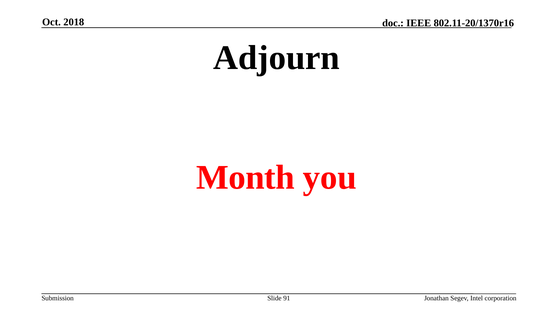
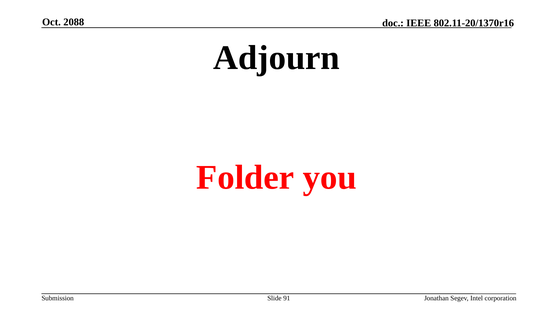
2018: 2018 -> 2088 (74, 22)
Month: Month -> Folder (245, 177)
